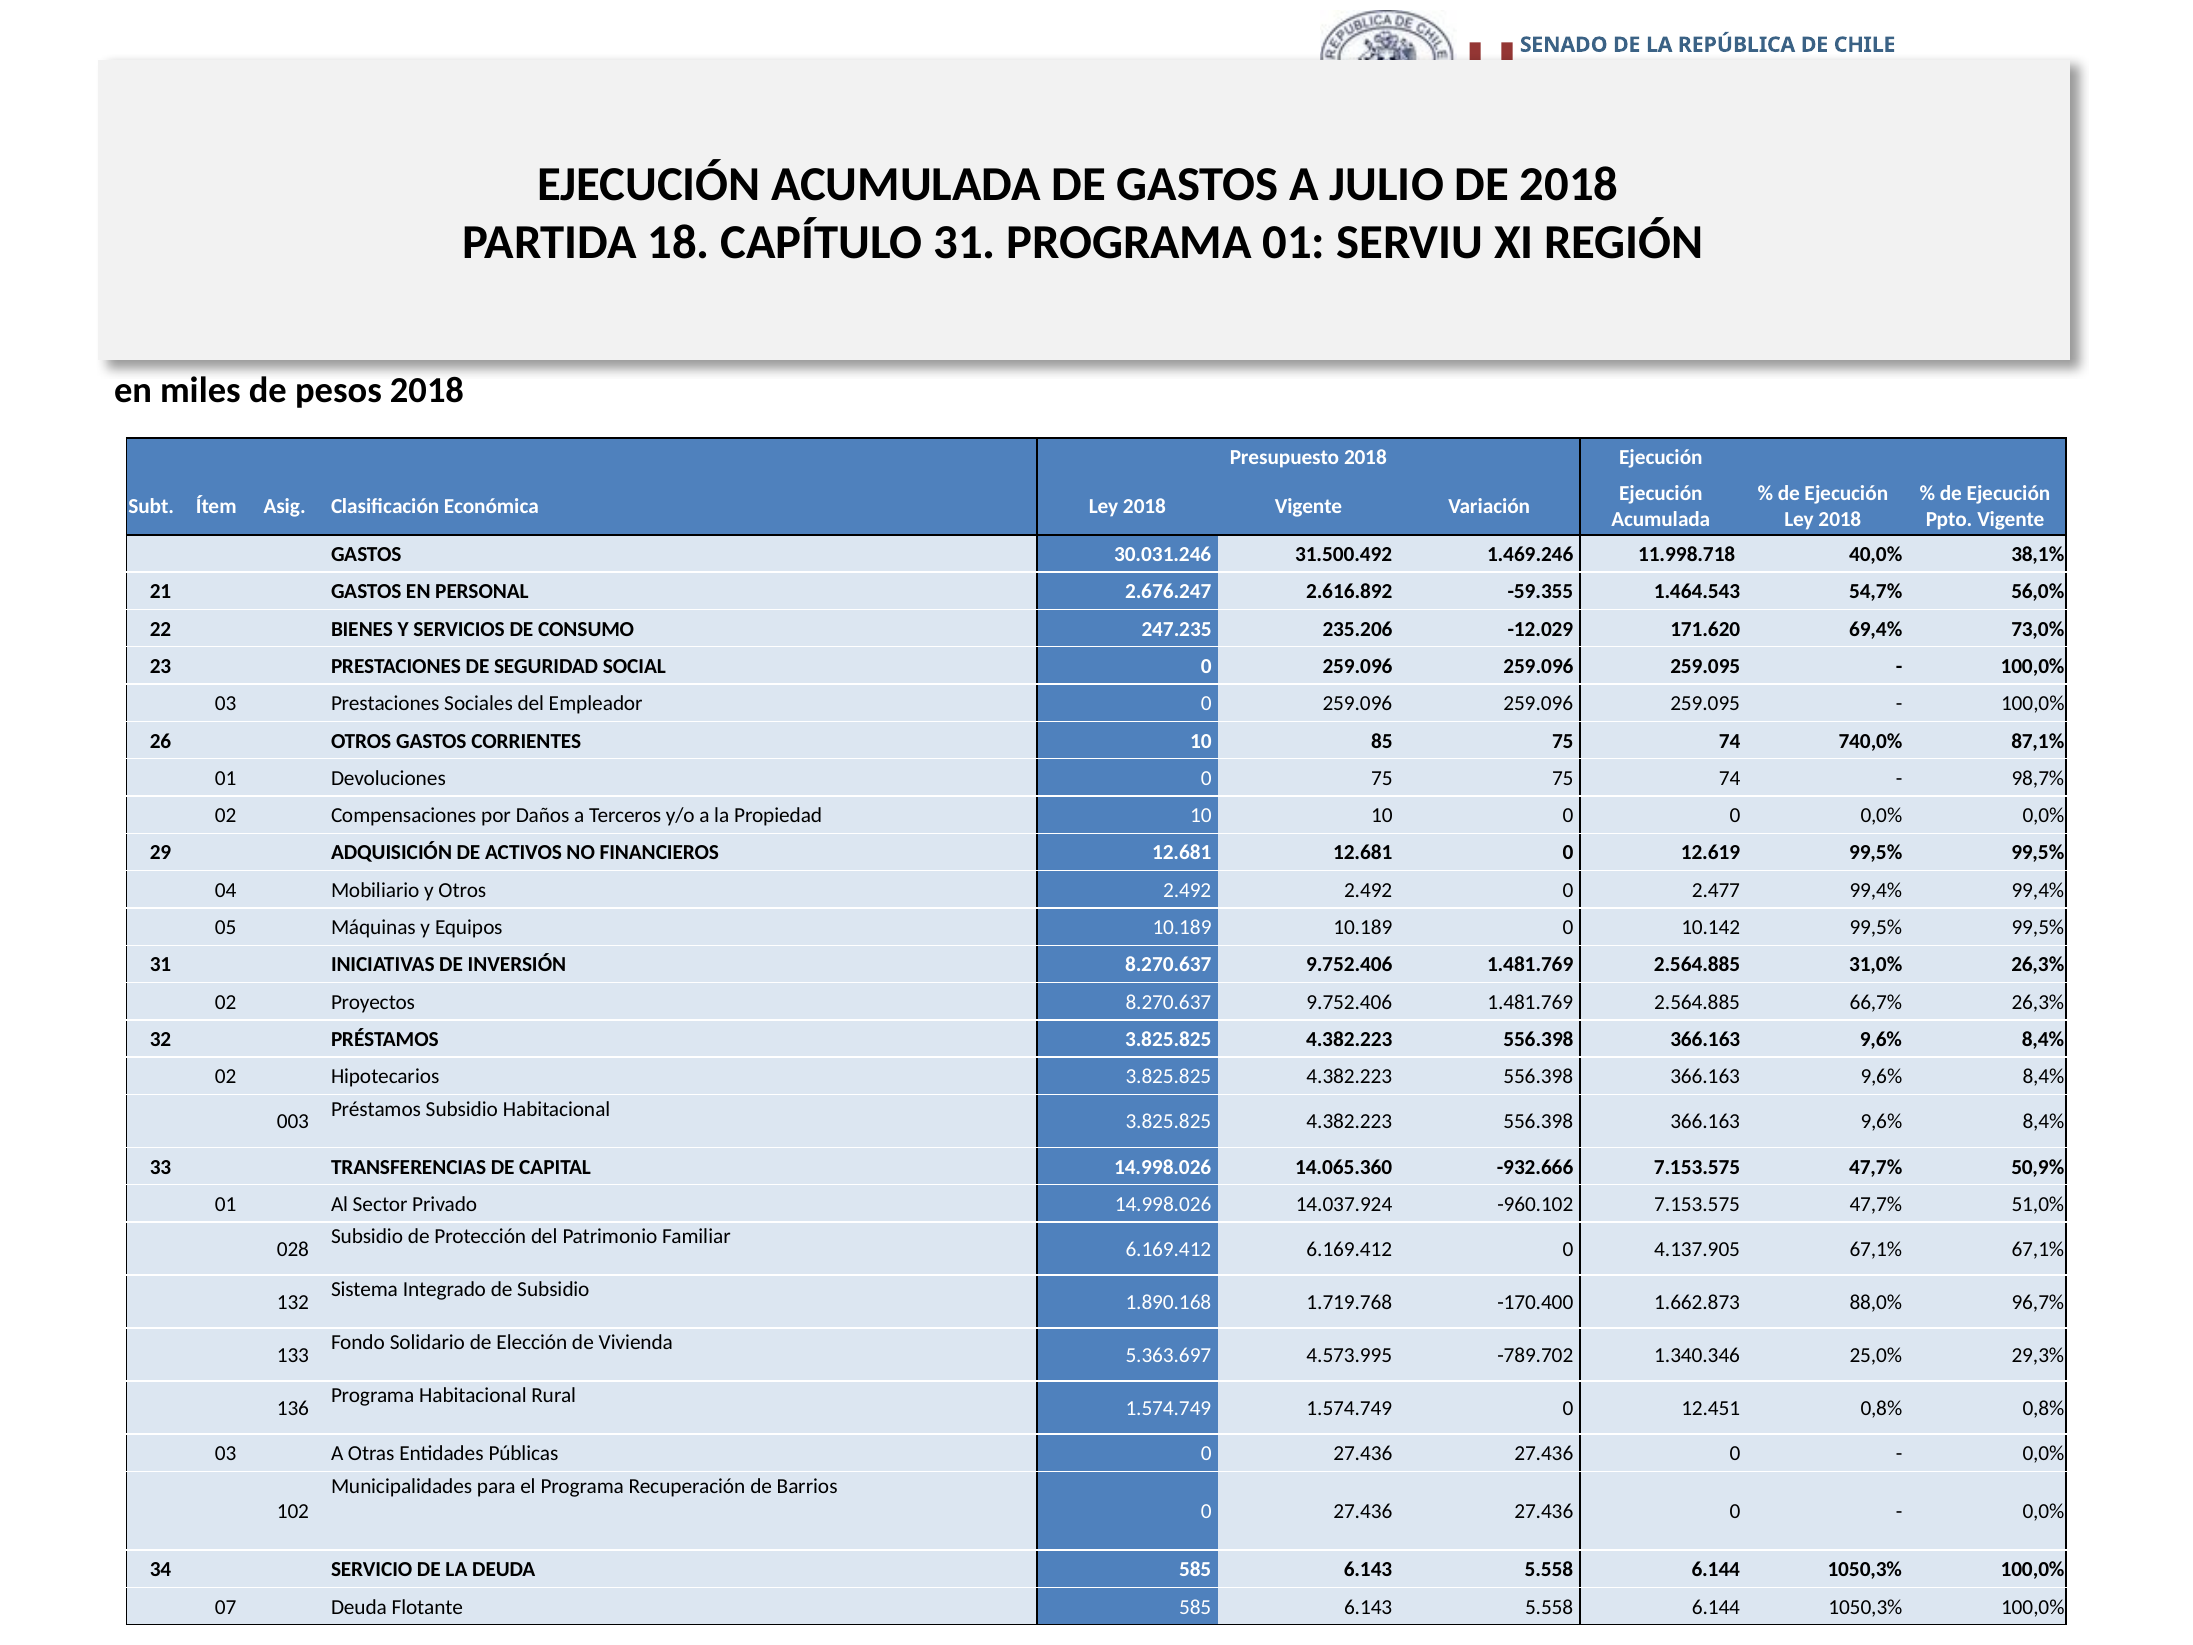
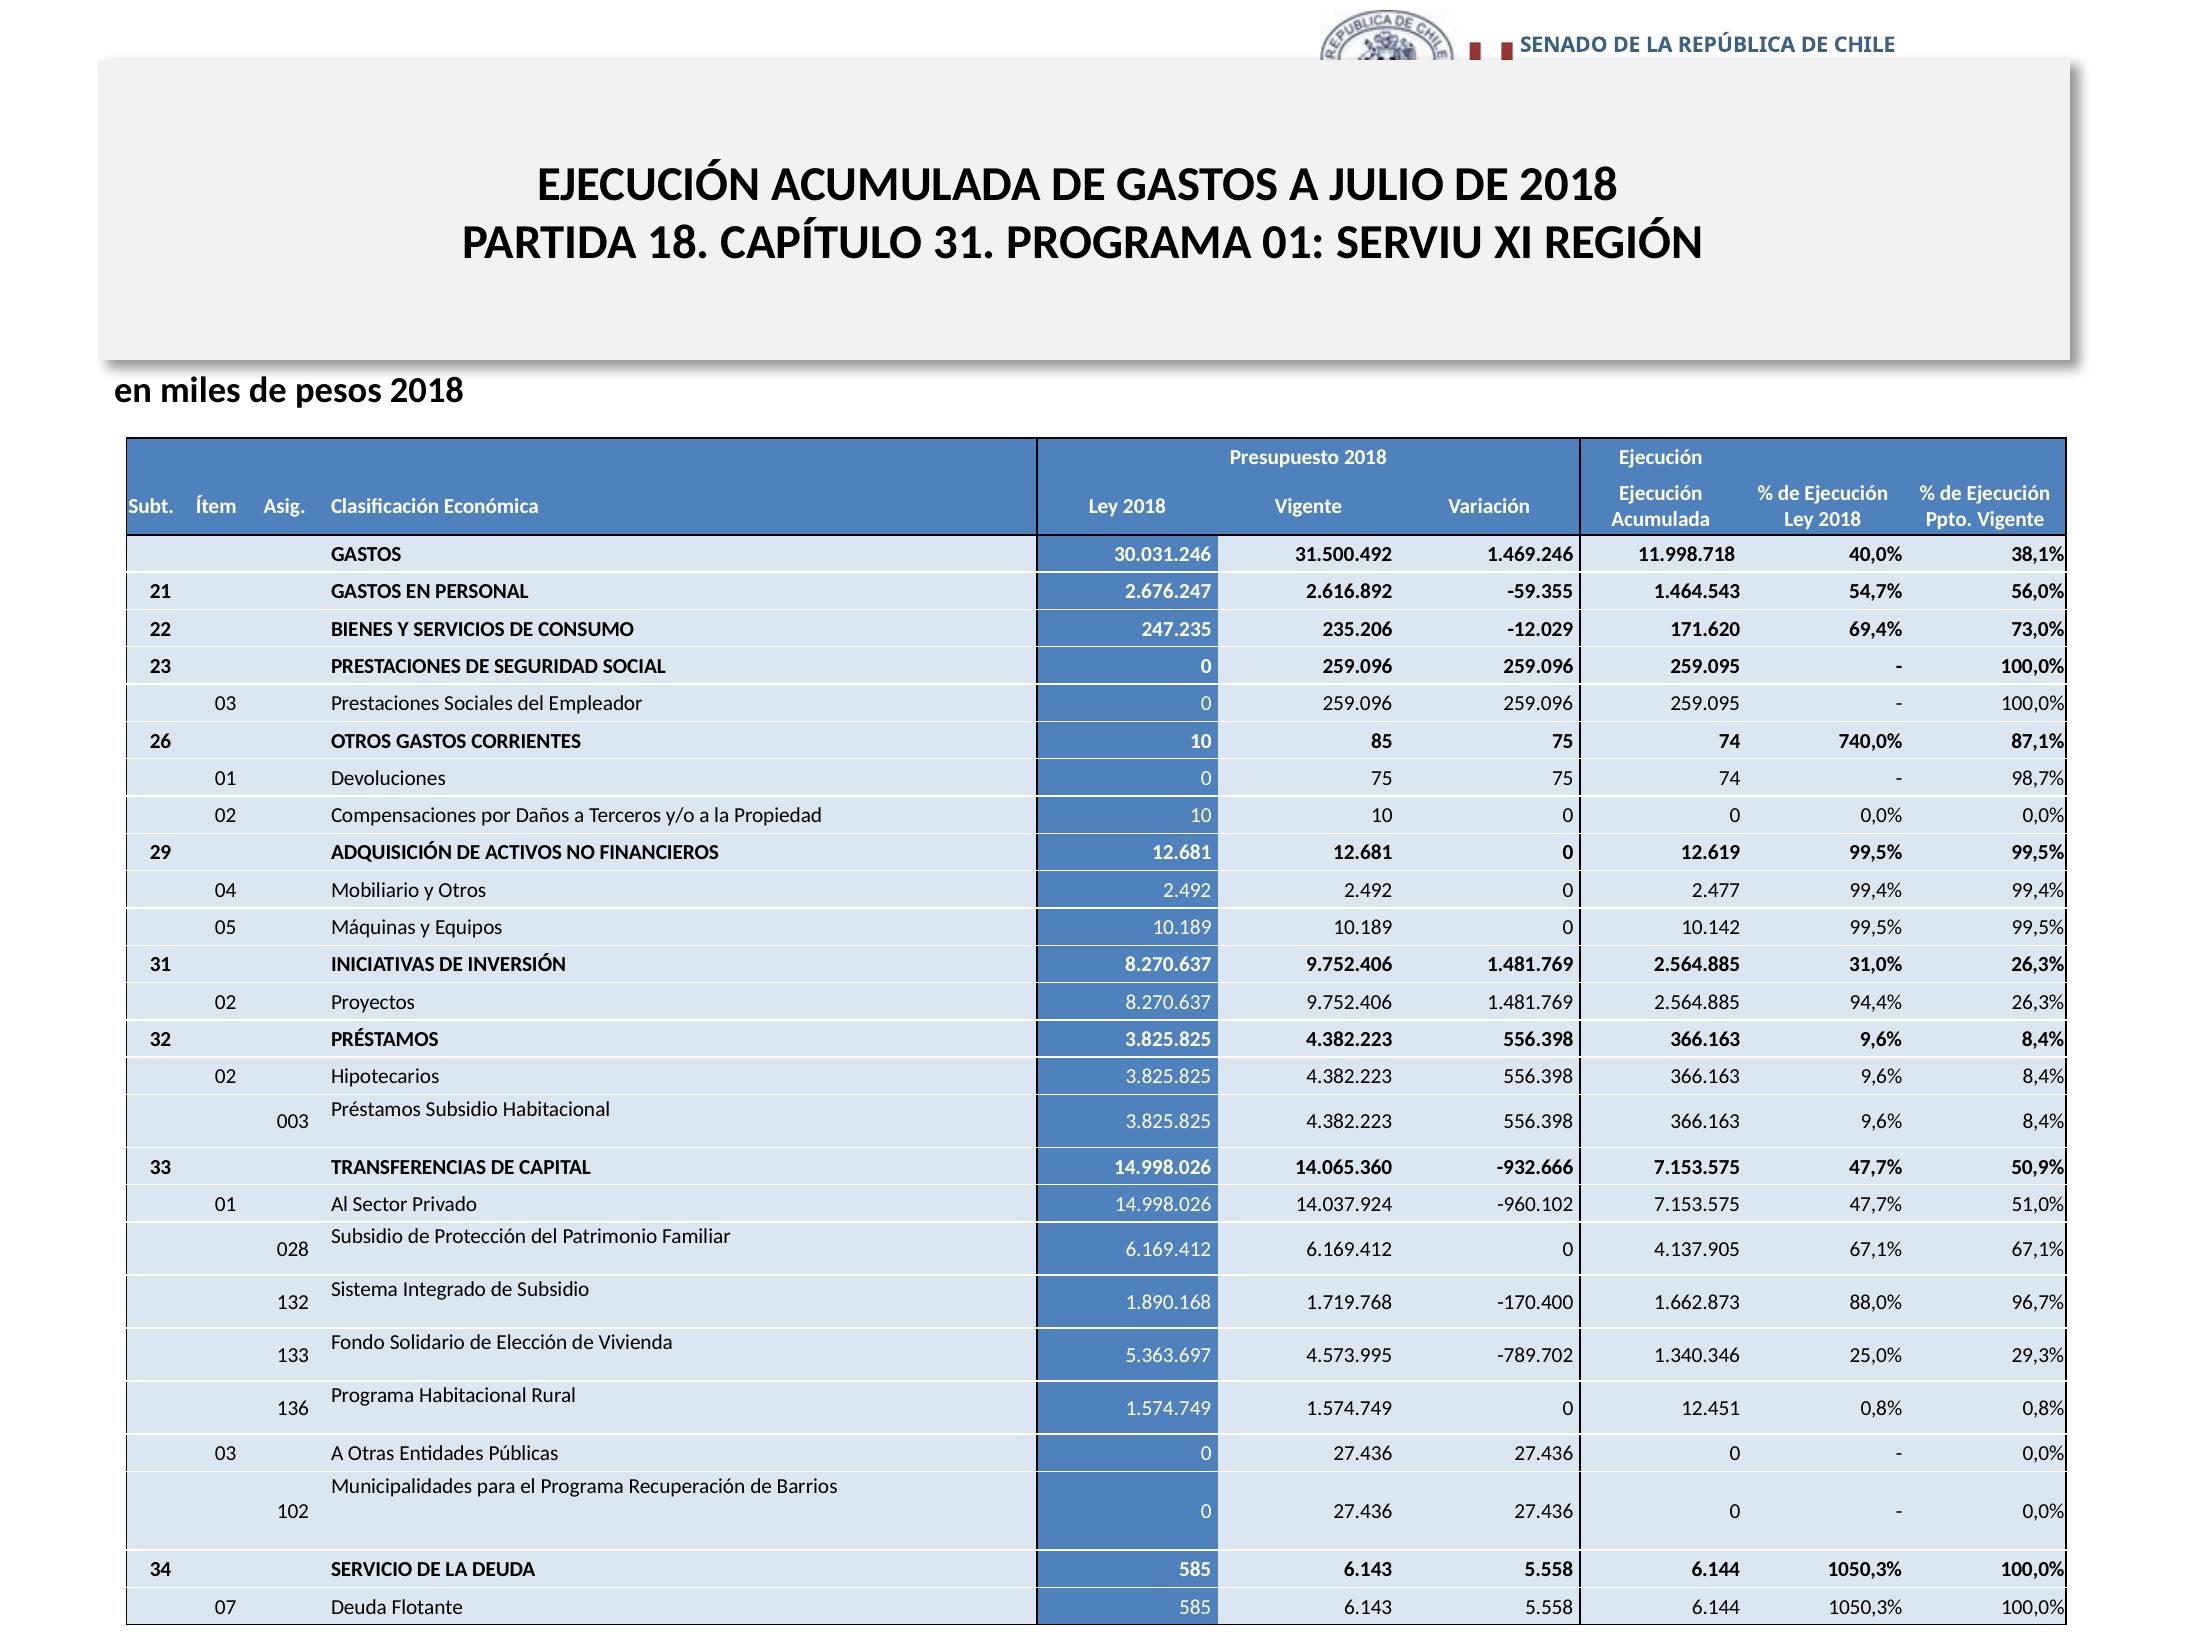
66,7%: 66,7% -> 94,4% (1876, 1002)
